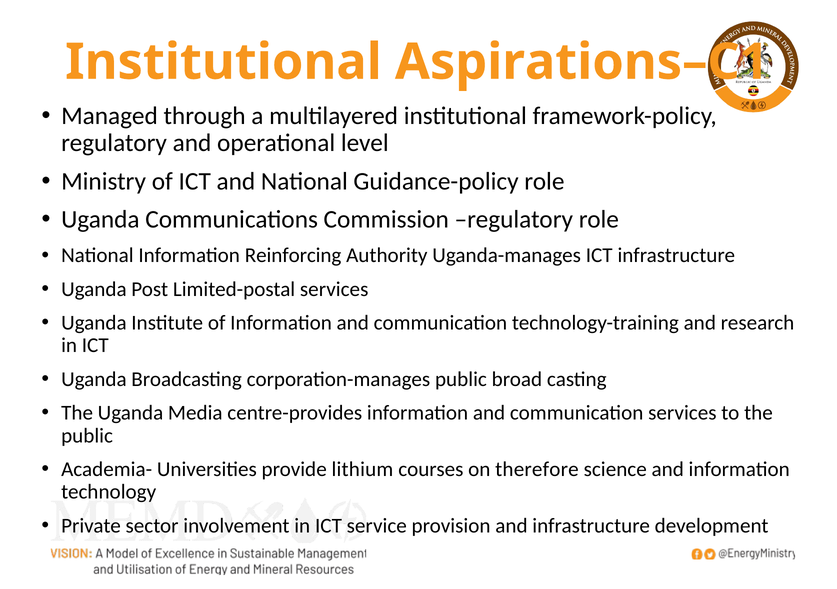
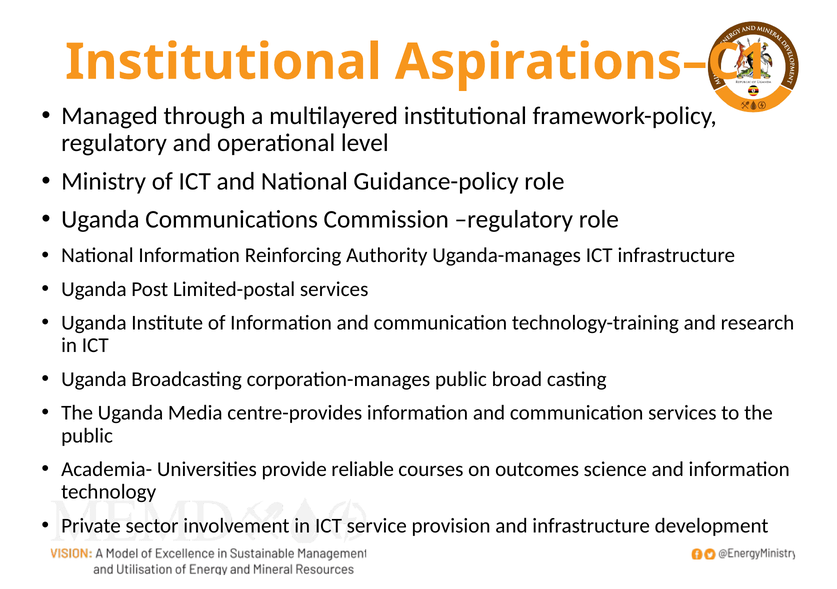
lithium: lithium -> reliable (363, 470)
therefore: therefore -> outcomes (537, 470)
